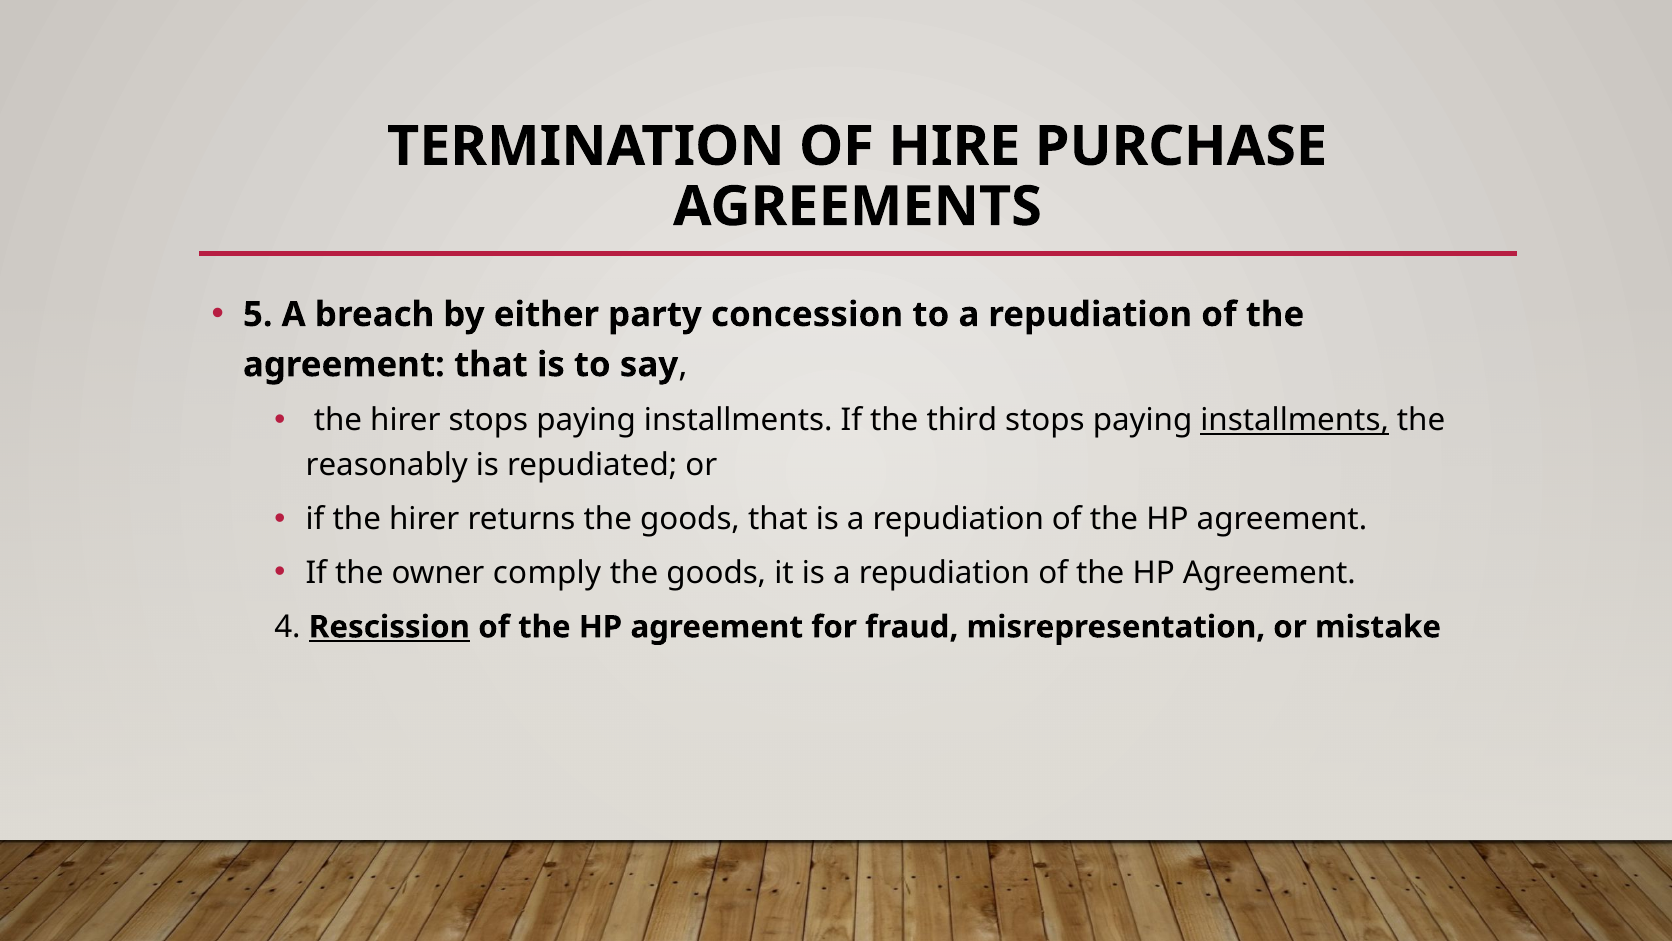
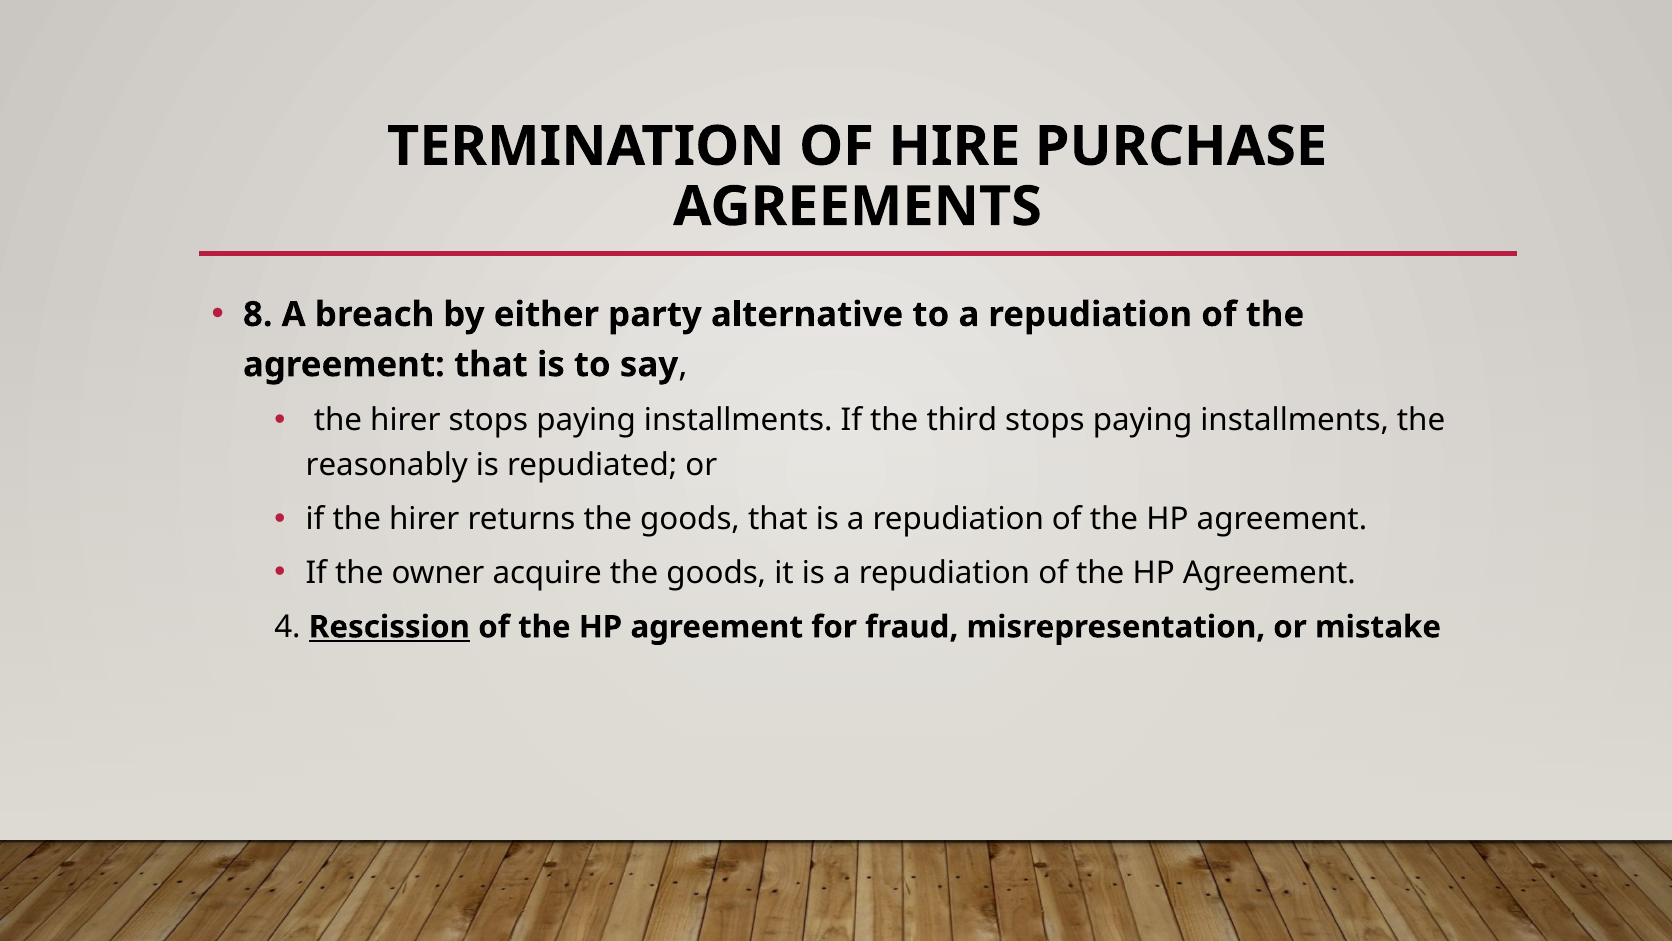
5: 5 -> 8 (258, 314)
concession: concession -> alternative (807, 314)
installments underline: present -> none (1295, 420)
comply: comply -> acquire (547, 573)
